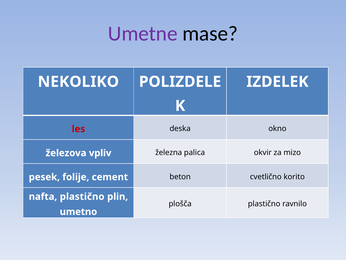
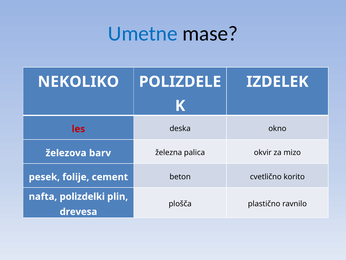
Umetne colour: purple -> blue (143, 33)
vpliv: vpliv -> barv (100, 153)
nafta plastično: plastično -> polizdelki (82, 196)
umetno: umetno -> drevesa (78, 211)
